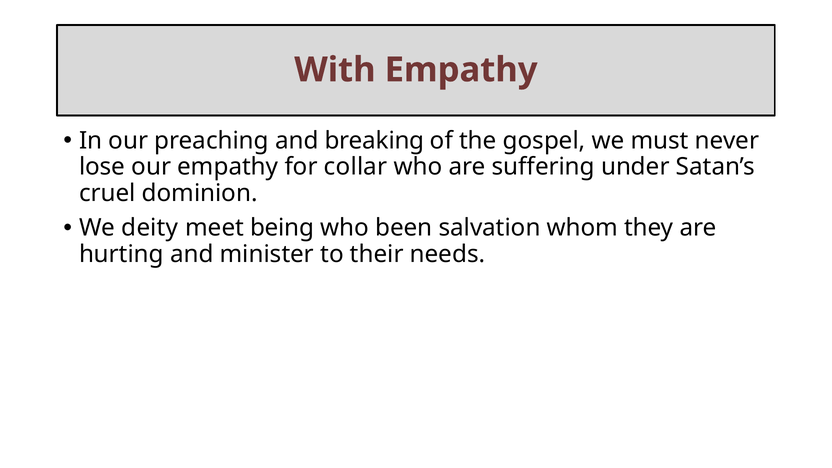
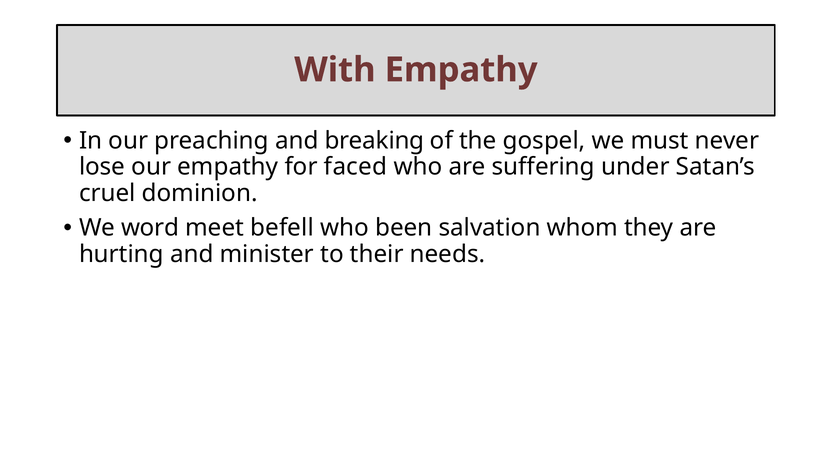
collar: collar -> faced (356, 167)
deity: deity -> word (150, 228)
being: being -> befell (282, 228)
